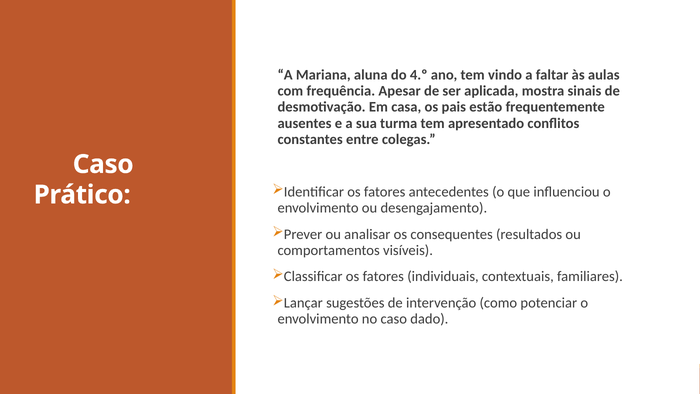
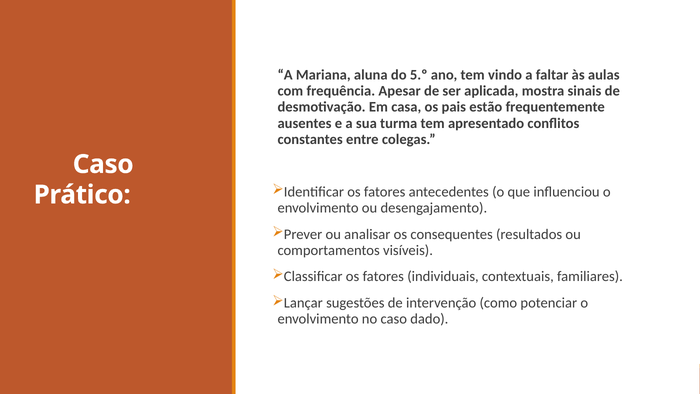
4.º: 4.º -> 5.º (419, 75)
